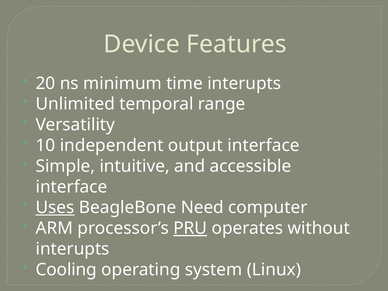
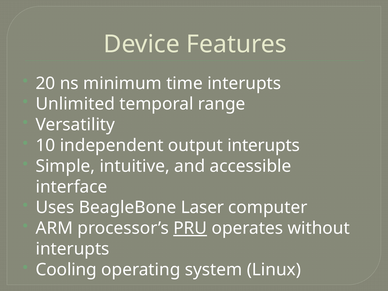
output interface: interface -> interupts (264, 145)
Uses underline: present -> none (55, 208)
Need: Need -> Laser (202, 208)
